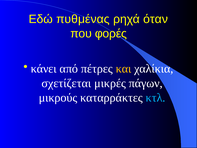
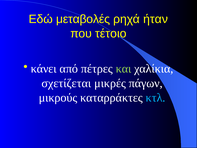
πυθμένας: πυθμένας -> μεταβολές (83, 19)
όταν: όταν -> ήταν (156, 19)
φορές: φορές -> τέτοιο (111, 34)
και colour: yellow -> light green (124, 69)
